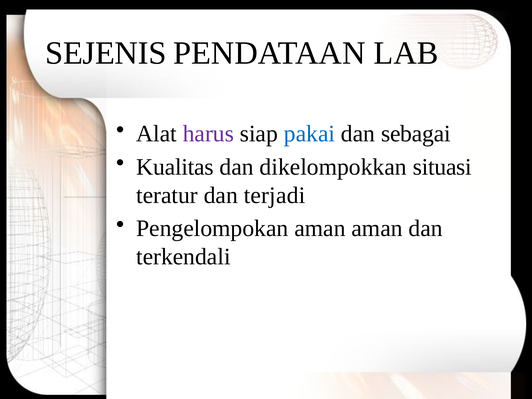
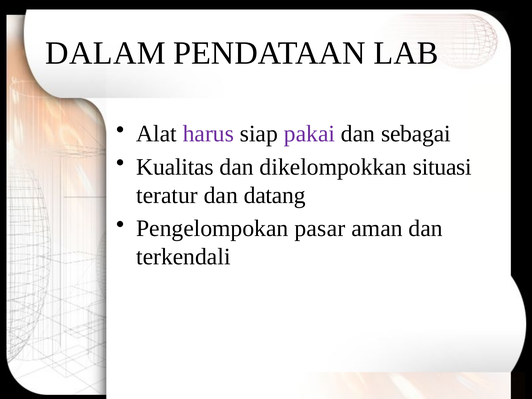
SEJENIS: SEJENIS -> DALAM (106, 53)
pakai colour: blue -> purple (309, 134)
terjadi: terjadi -> datang (275, 195)
Pengelompokan aman: aman -> pasar (320, 228)
